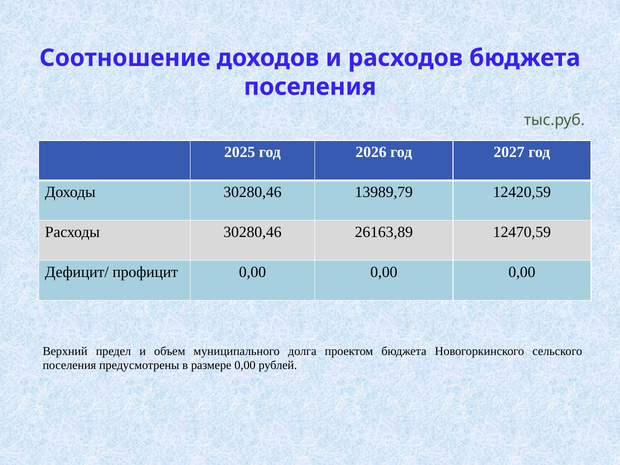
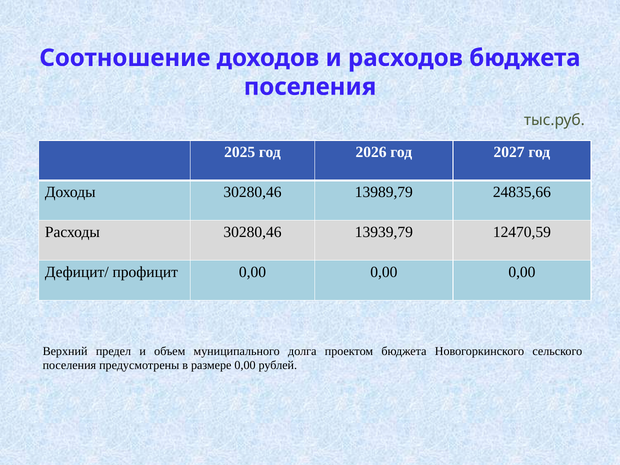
12420,59: 12420,59 -> 24835,66 (522, 192)
26163,89: 26163,89 -> 13939,79 (384, 232)
